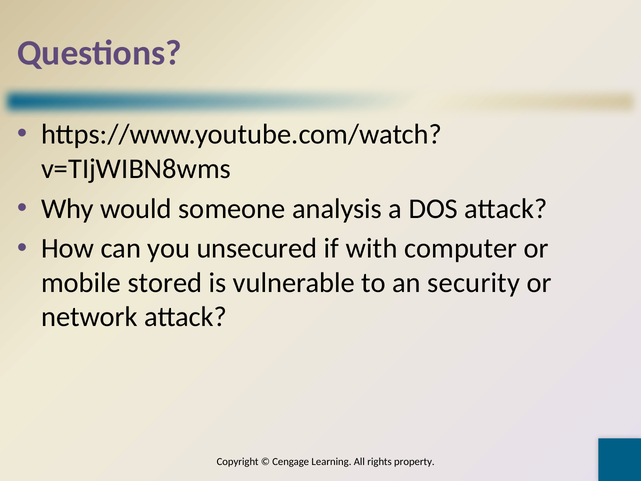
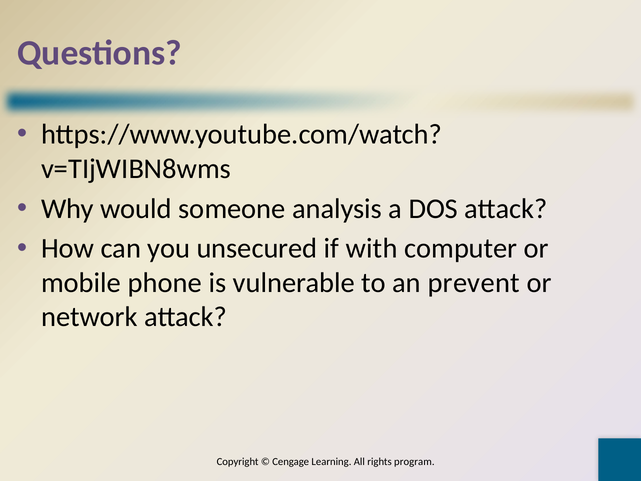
stored: stored -> phone (165, 283)
security: security -> prevent (474, 283)
property: property -> program (414, 461)
